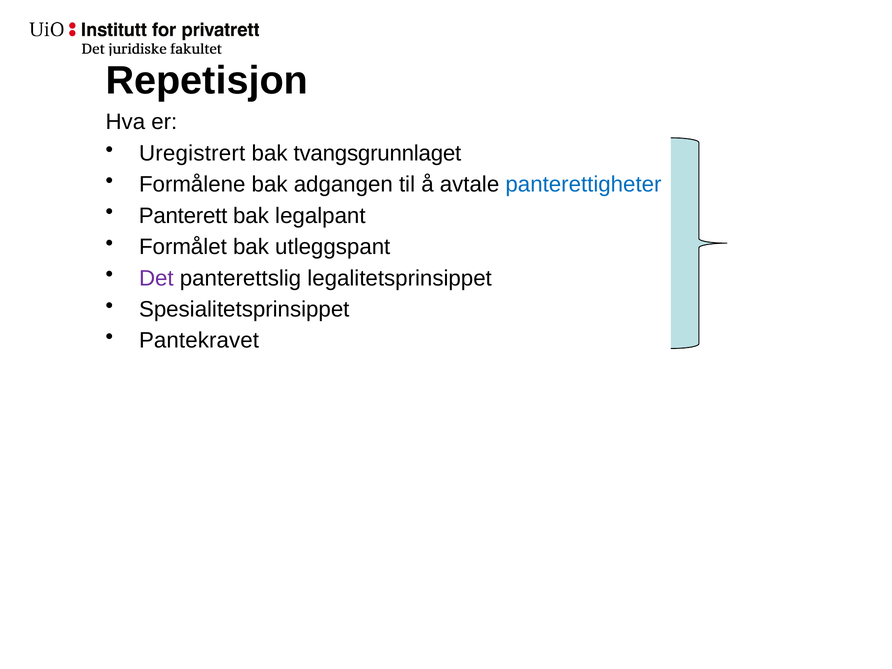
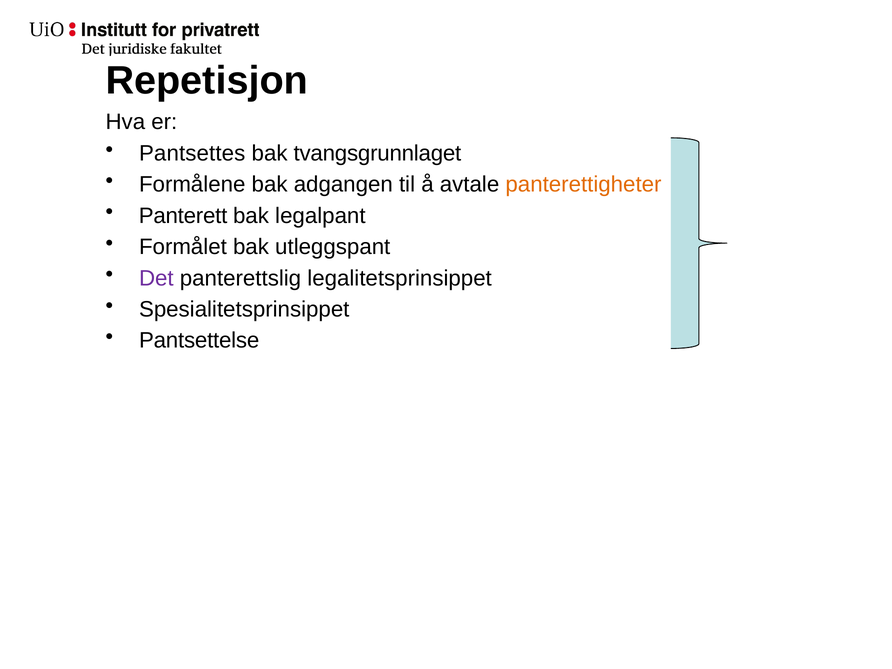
Uregistrert: Uregistrert -> Pantsettes (192, 153)
panterettigheter colour: blue -> orange (583, 185)
Pantekravet: Pantekravet -> Pantsettelse (199, 341)
